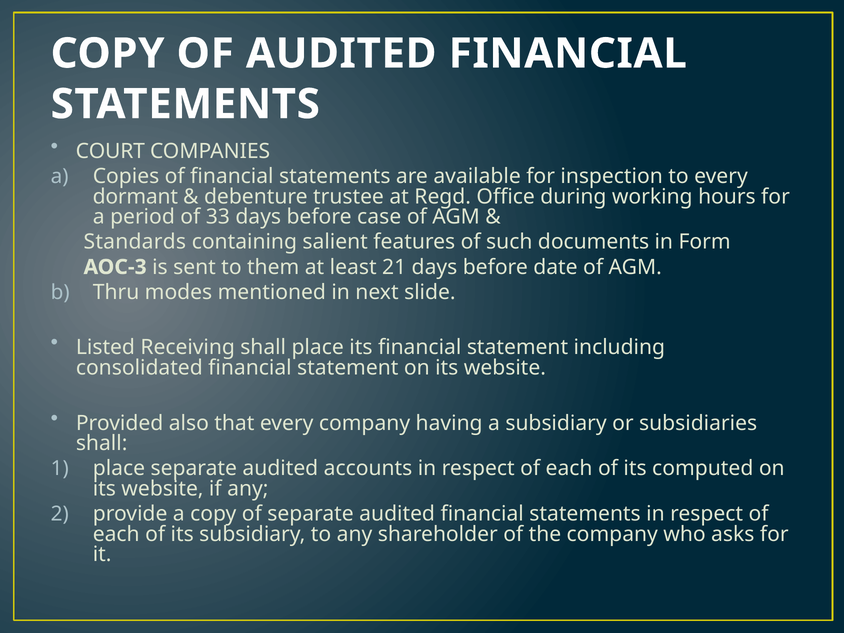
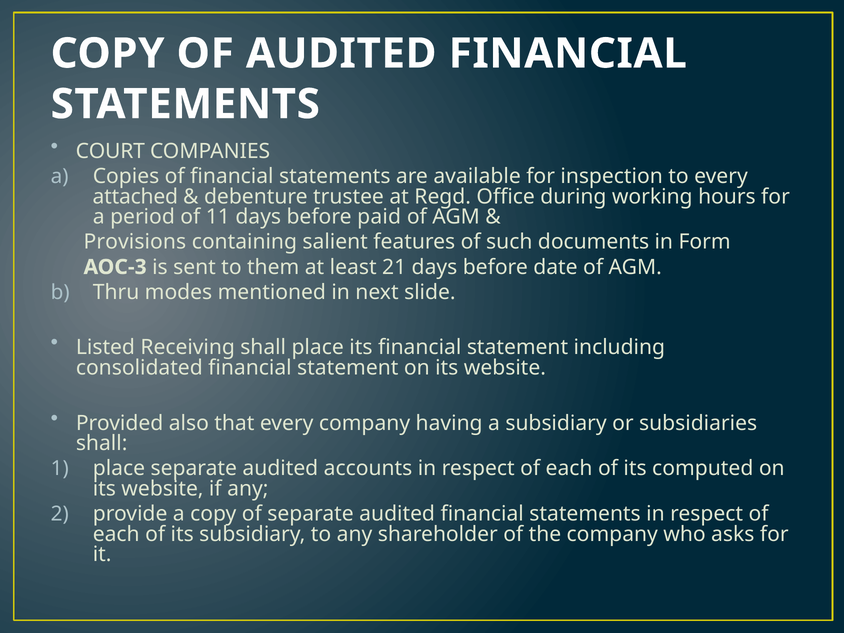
dormant: dormant -> attached (135, 197)
33: 33 -> 11 (218, 217)
case: case -> paid (379, 217)
Standards: Standards -> Provisions (135, 242)
